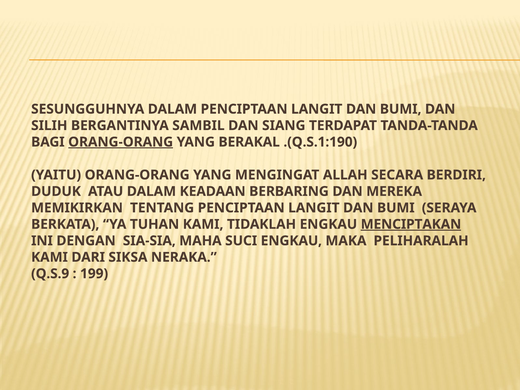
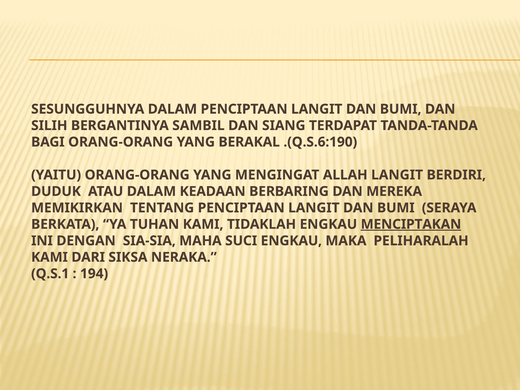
ORANG-ORANG underline: present -> none (121, 142)
.(Q.S.1:190: .(Q.S.1:190 -> .(Q.S.6:190 (320, 142)
ALLAH SECARA: SECARA -> LANGIT (397, 175)
Q.S.9: Q.S.9 -> Q.S.1 (50, 274)
199: 199 -> 194 (94, 274)
